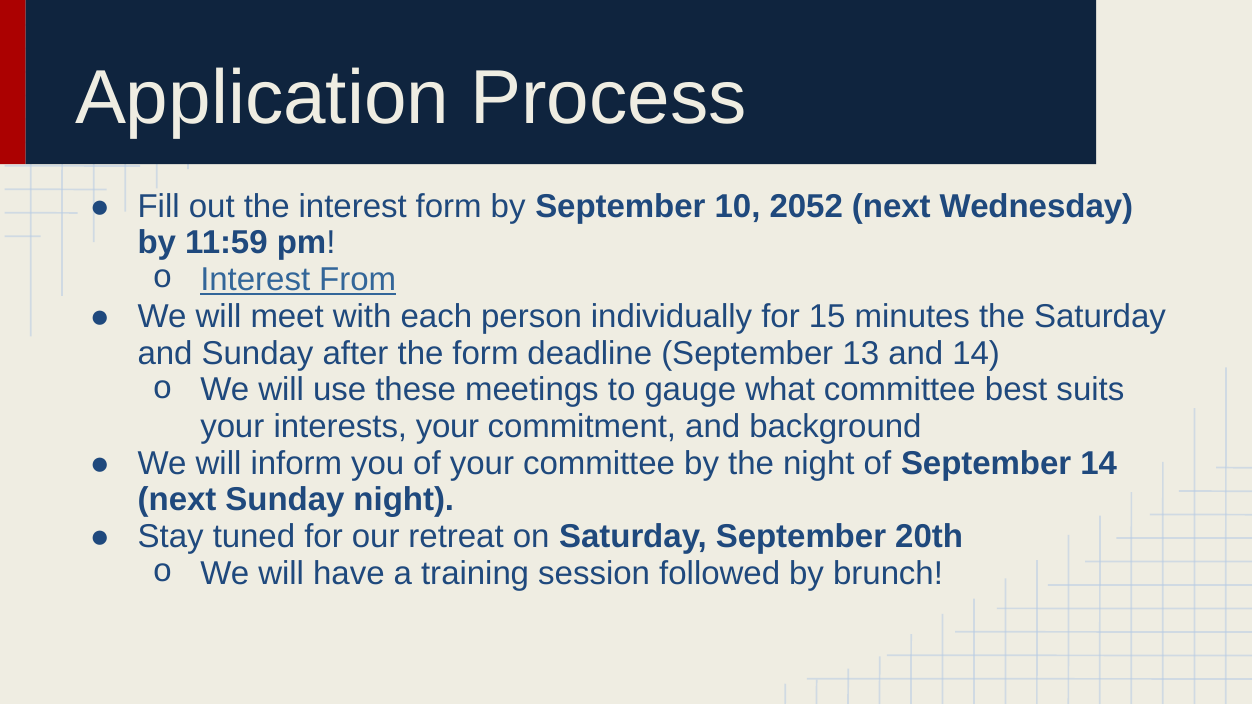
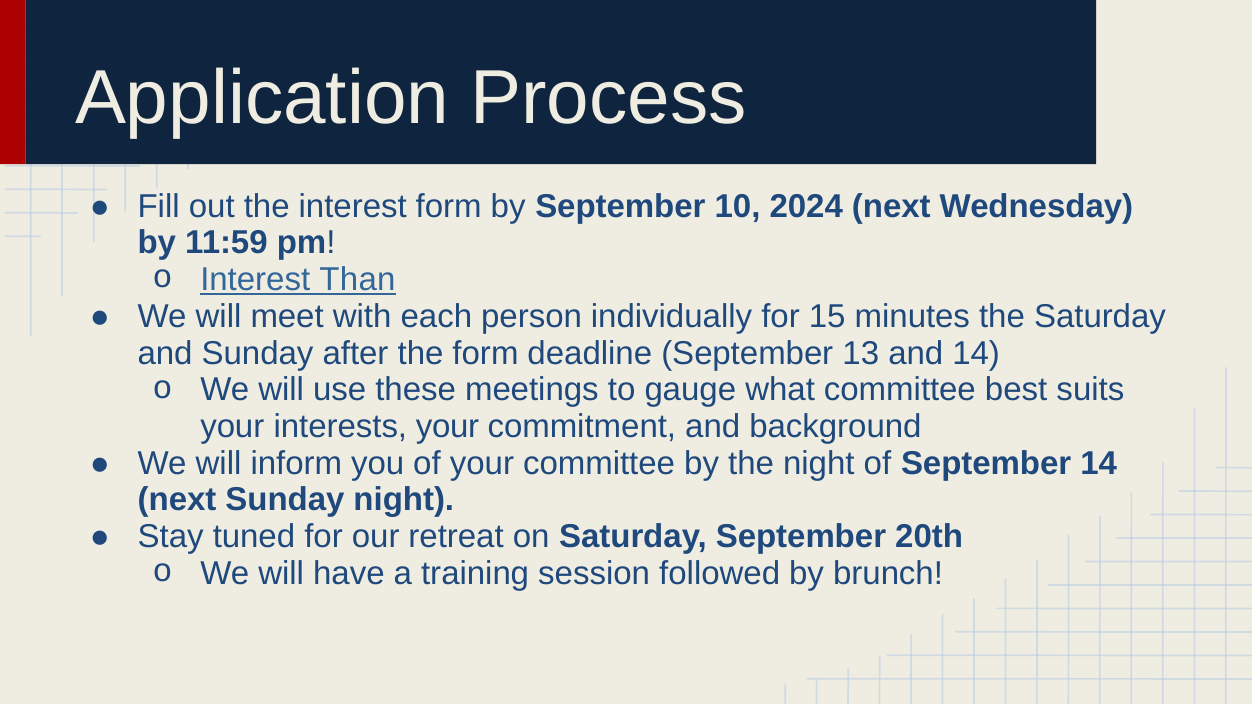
2052: 2052 -> 2024 (806, 206)
From: From -> Than (357, 280)
